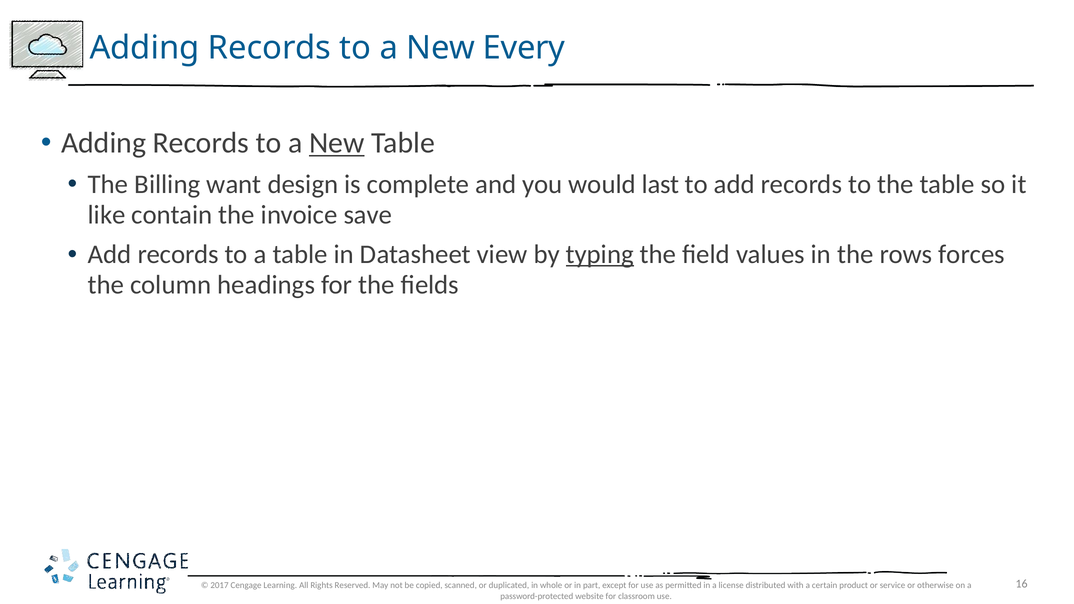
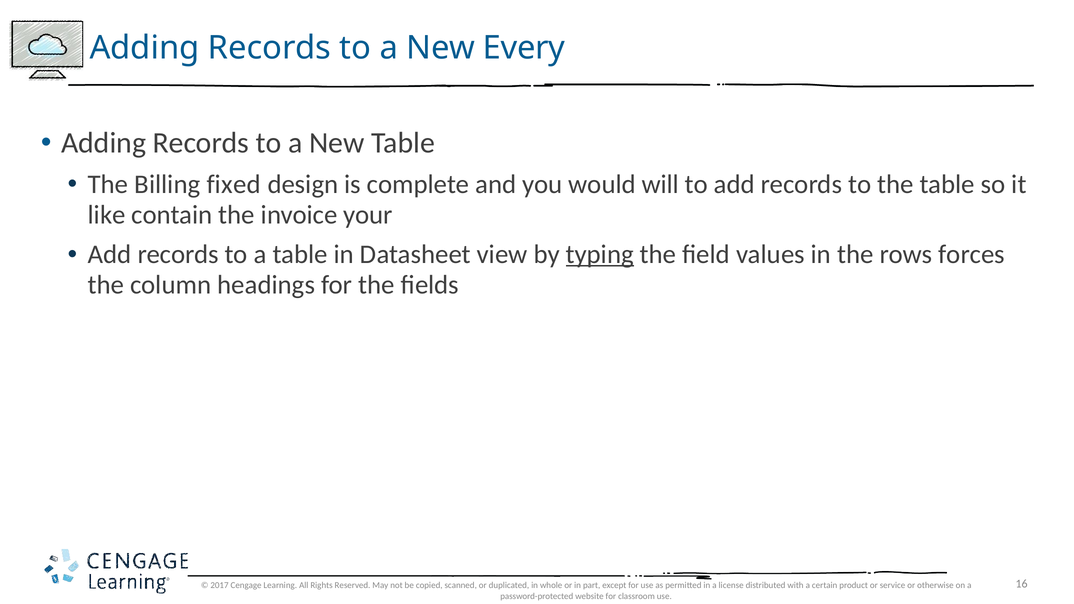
New underline: present -> none (337, 143)
want: want -> fixed (234, 184)
last: last -> will (660, 184)
save: save -> your (368, 215)
